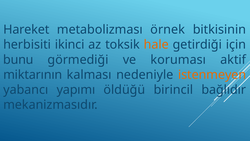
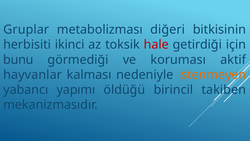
Hareket: Hareket -> Gruplar (26, 30)
örnek: örnek -> diğeri (168, 30)
hale colour: orange -> red (156, 45)
miktarının: miktarının -> hayvanlar (33, 75)
bağlıdır: bağlıdır -> takiben (224, 90)
